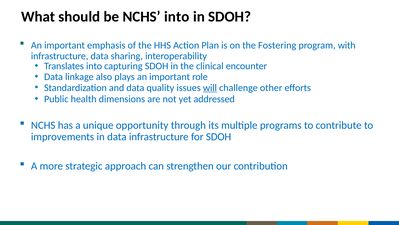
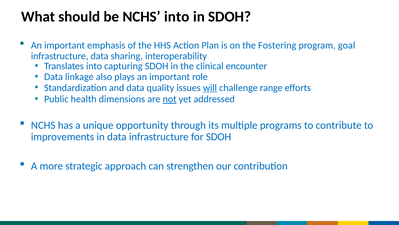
with: with -> goal (347, 45)
other: other -> range (271, 87)
not underline: none -> present (170, 99)
